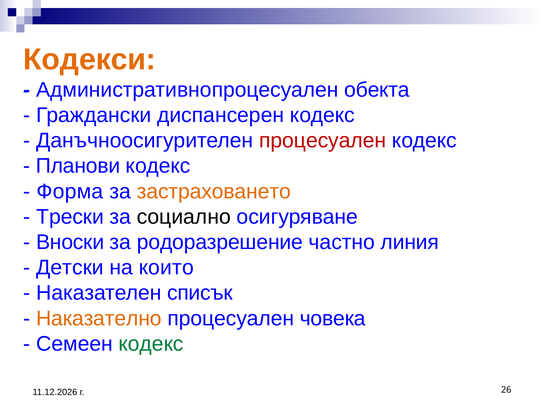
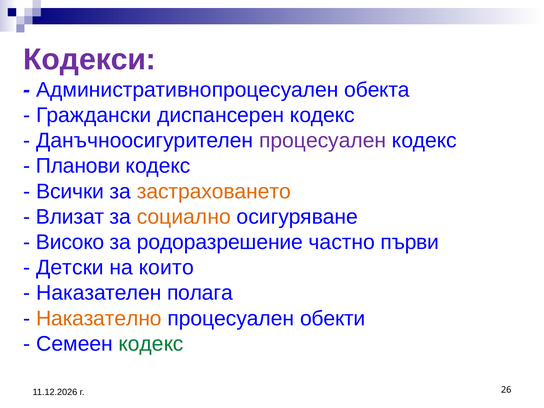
Кодекси colour: orange -> purple (90, 60)
процесуален colour: red -> purple (323, 141)
Форма: Форма -> Всички (70, 191)
Трески: Трески -> Влизат (70, 217)
социално colour: black -> orange (184, 217)
Вноски: Вноски -> Високо (70, 242)
линия: линия -> първи (410, 242)
списък: списък -> полага (200, 293)
човека: човека -> обекти (333, 318)
